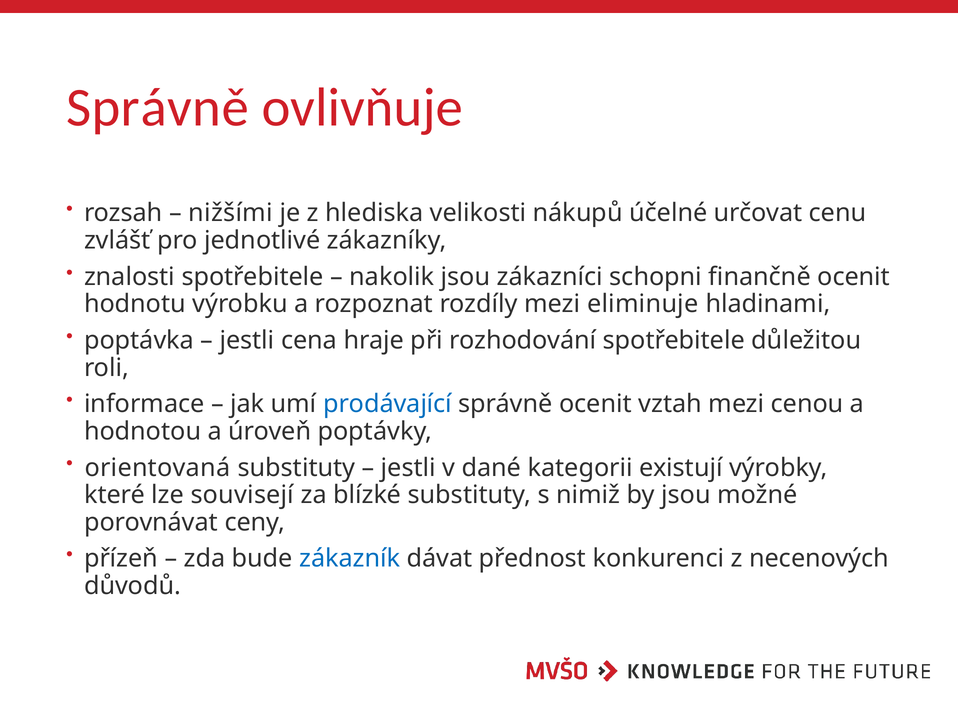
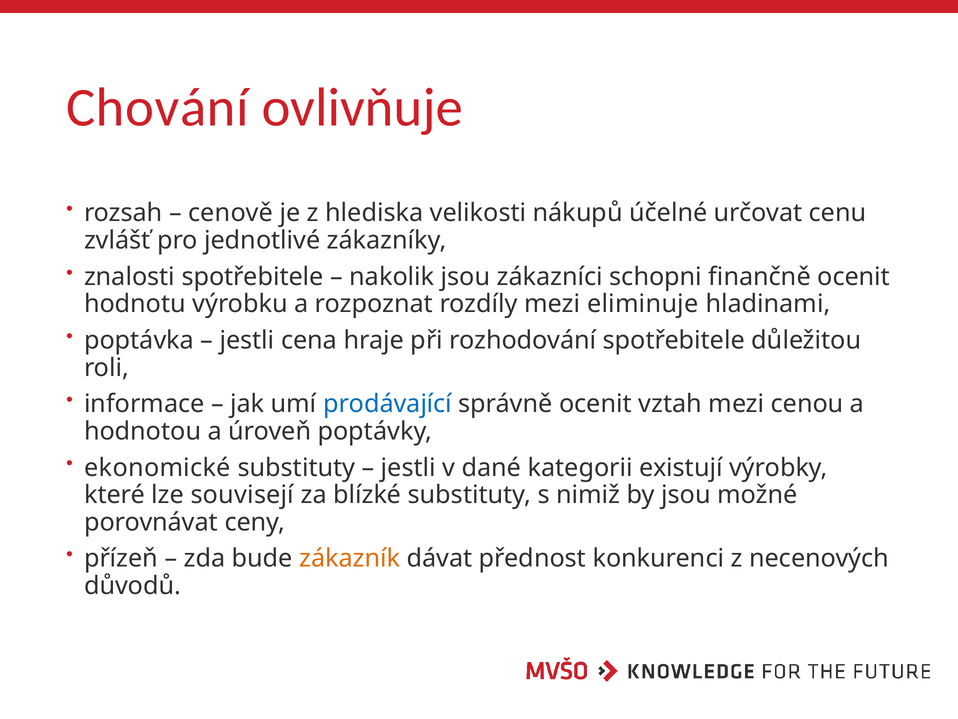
Správně: Správně -> Chování (157, 107)
nižšími: nižšími -> cenově (231, 213)
orientovaná: orientovaná -> ekonomické (158, 467)
zákazník colour: blue -> orange (350, 558)
